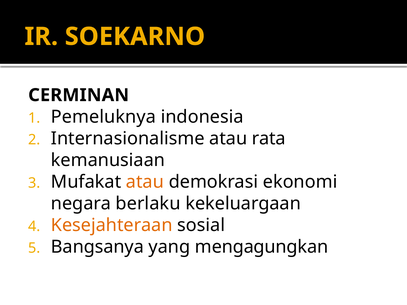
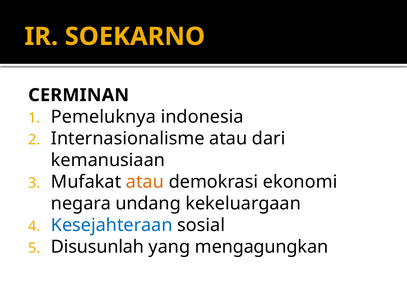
rata: rata -> dari (269, 139)
berlaku: berlaku -> undang (148, 204)
Kesejahteraan colour: orange -> blue (112, 225)
Bangsanya: Bangsanya -> Disusunlah (98, 247)
